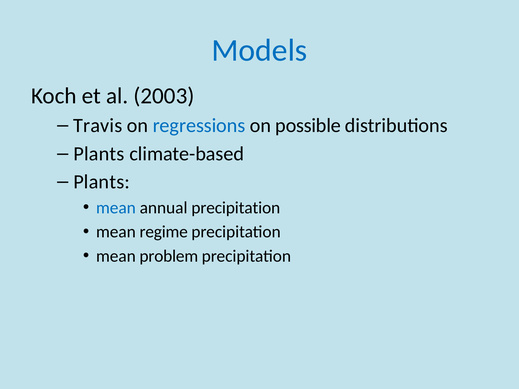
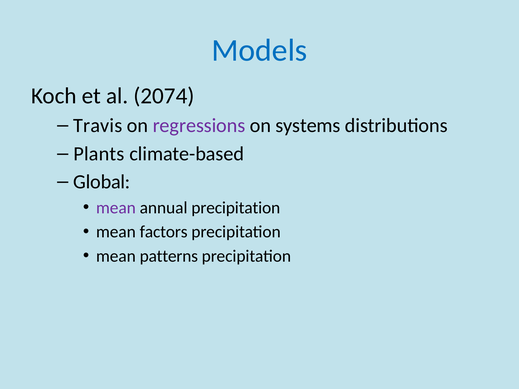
2003: 2003 -> 2074 (164, 96)
regressions colour: blue -> purple (199, 126)
possible: possible -> systems (308, 126)
Plants: Plants -> Global (102, 182)
mean colour: blue -> purple (116, 208)
regime: regime -> factors (164, 232)
problem: problem -> patterns (169, 256)
